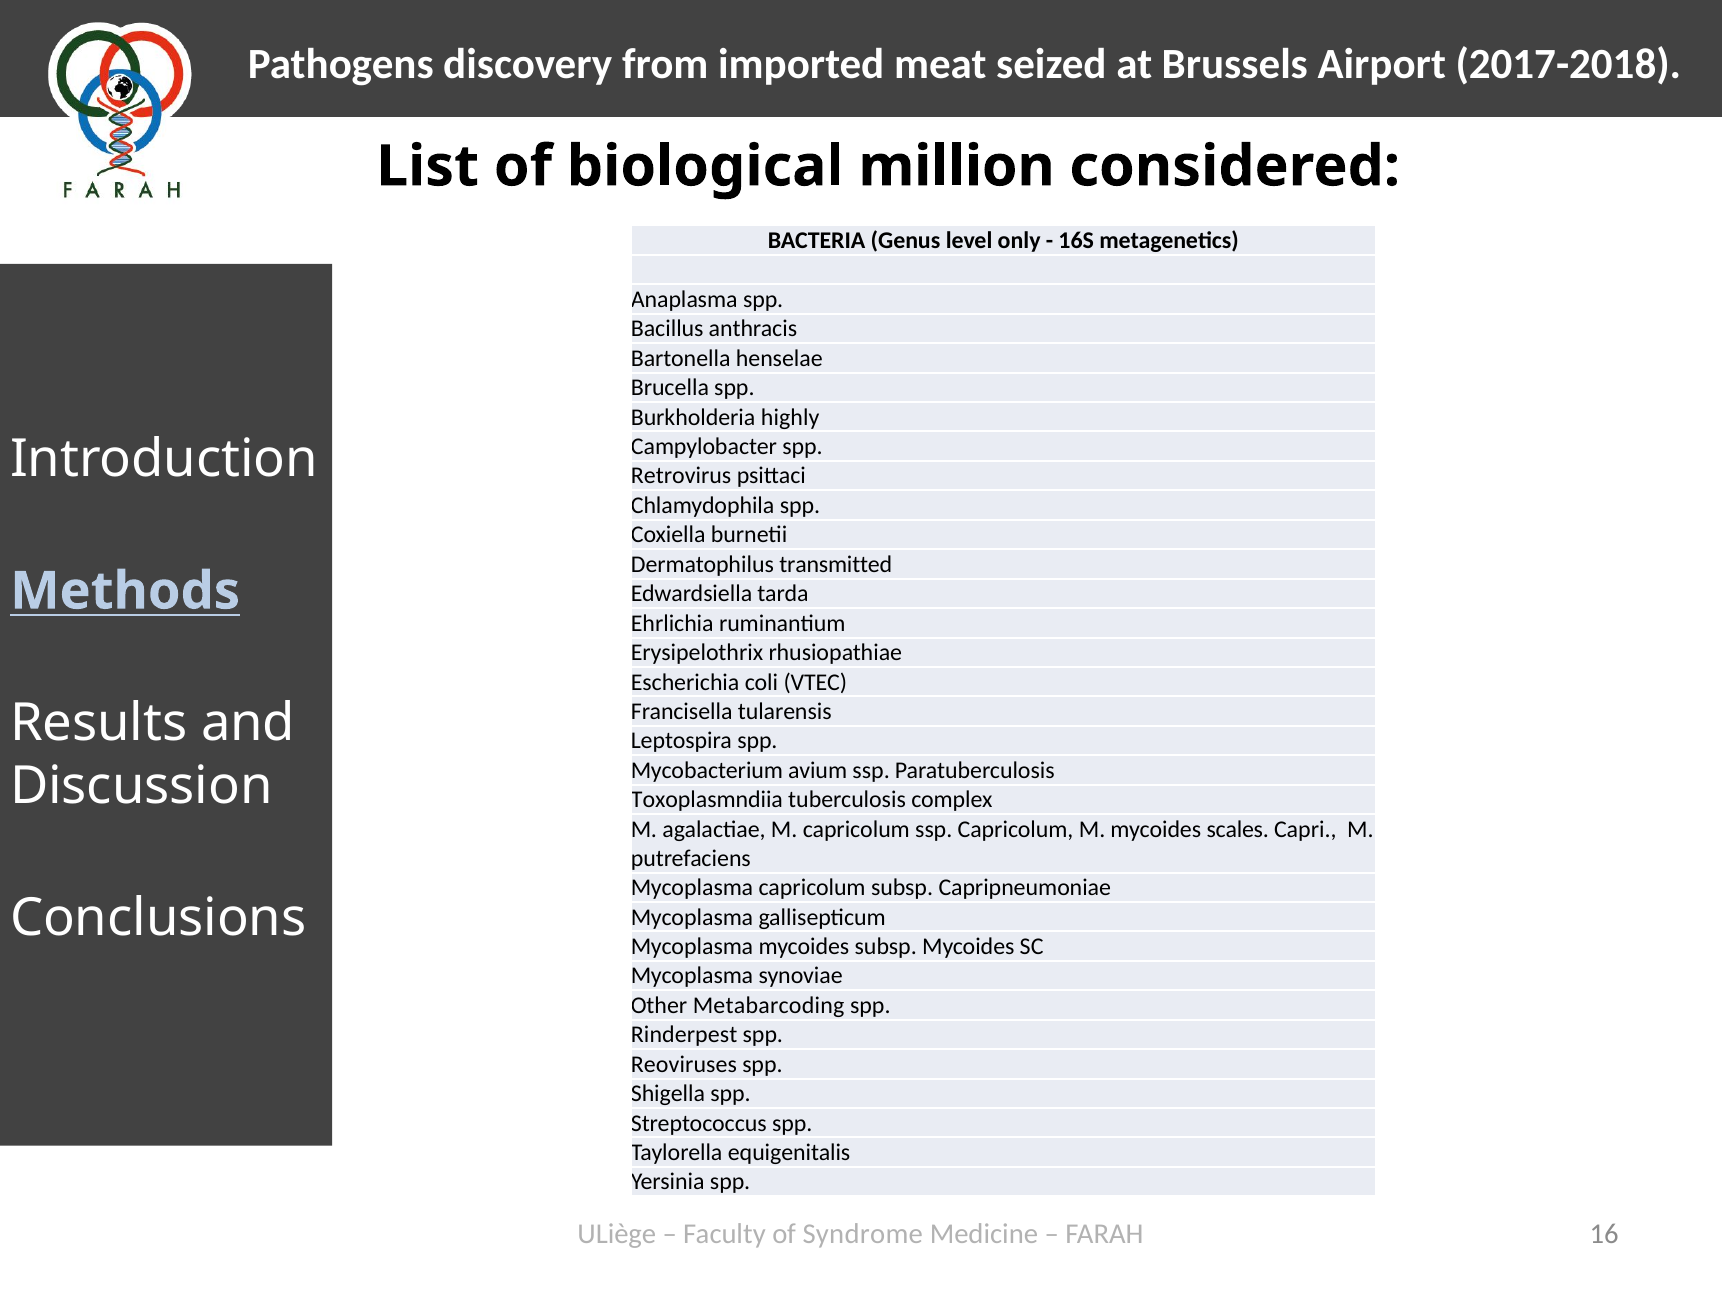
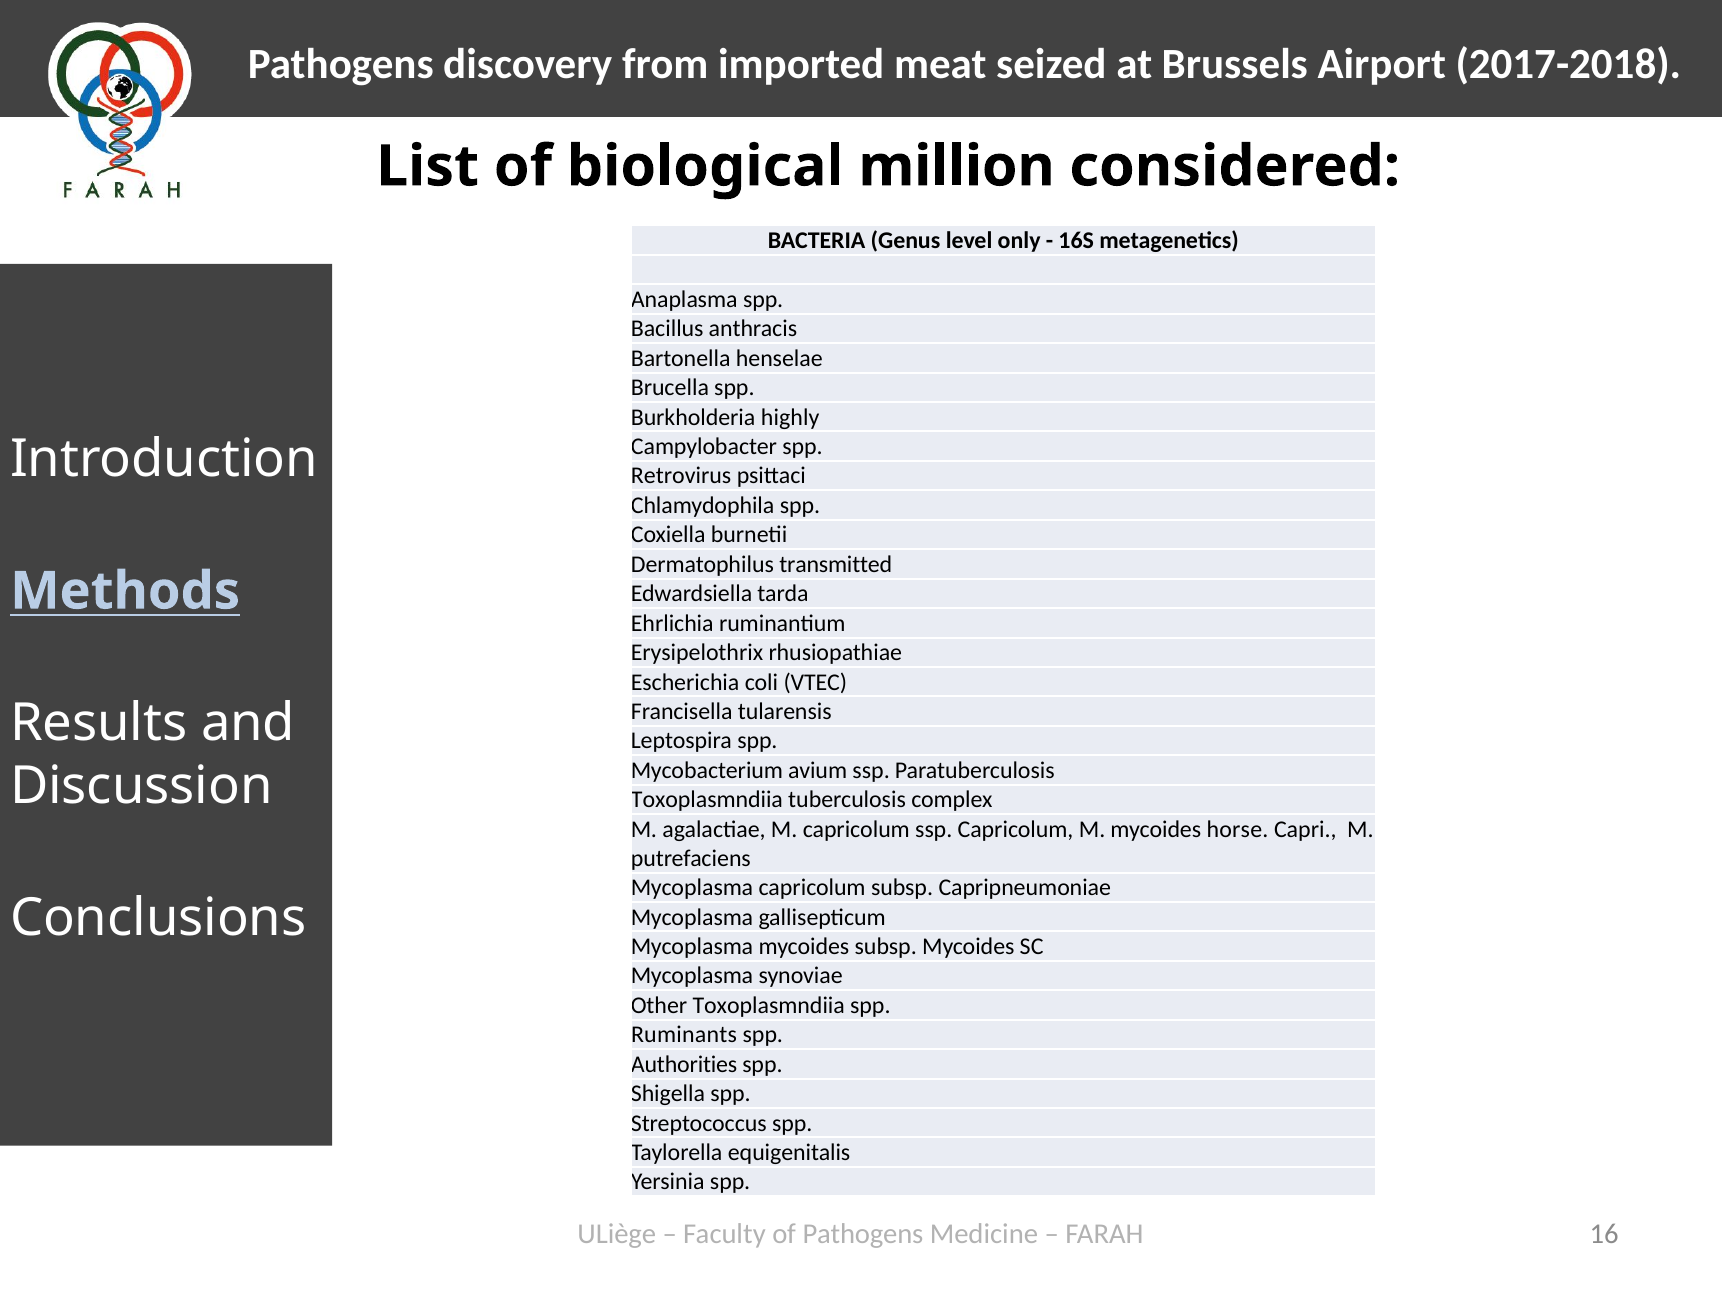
scales: scales -> horse (1238, 829)
Other Metabarcoding: Metabarcoding -> Toxoplasmndiia (769, 1005)
Rinderpest: Rinderpest -> Ruminants (684, 1034)
Reoviruses: Reoviruses -> Authorities (684, 1064)
of Syndrome: Syndrome -> Pathogens (863, 1233)
